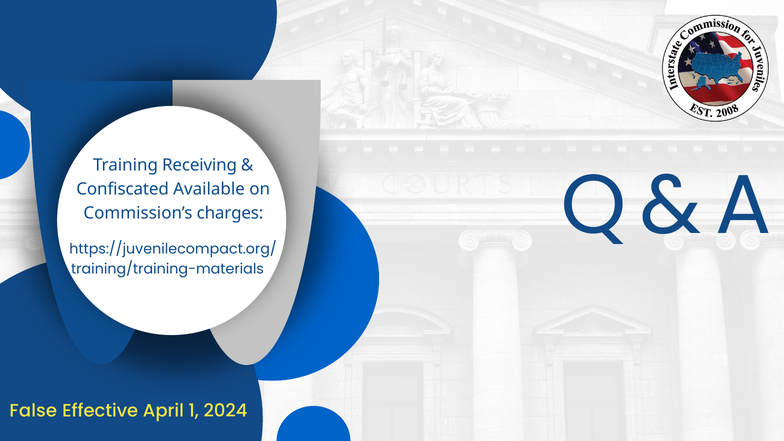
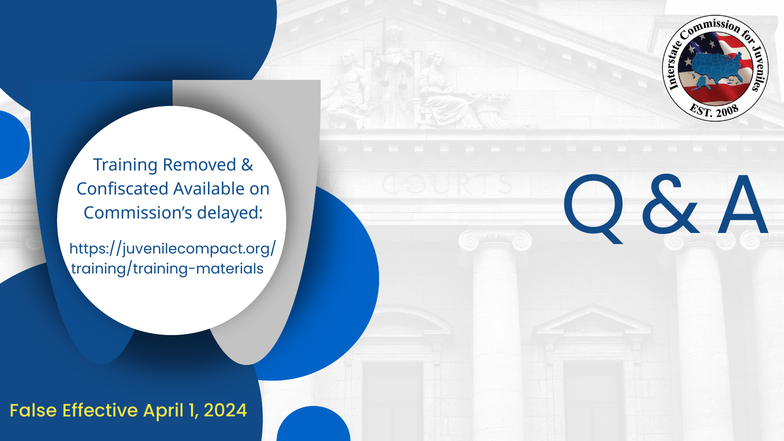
Receiving: Receiving -> Removed (200, 165)
charges: charges -> delayed (230, 213)
